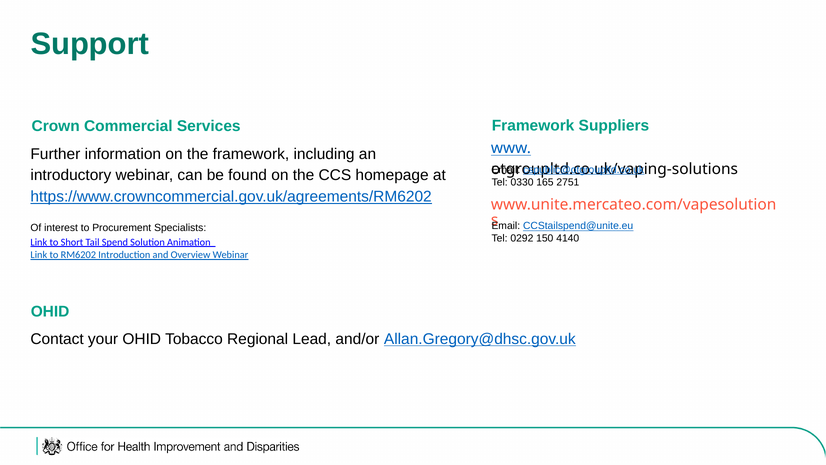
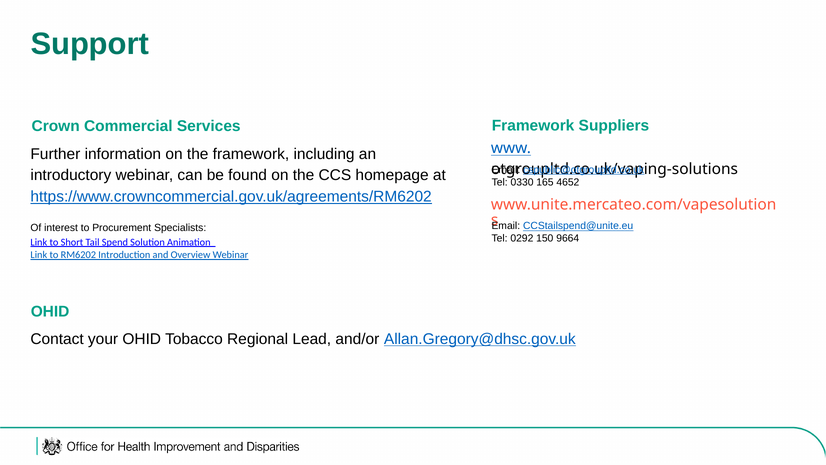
2751: 2751 -> 4652 (568, 182)
4140: 4140 -> 9664 (568, 238)
